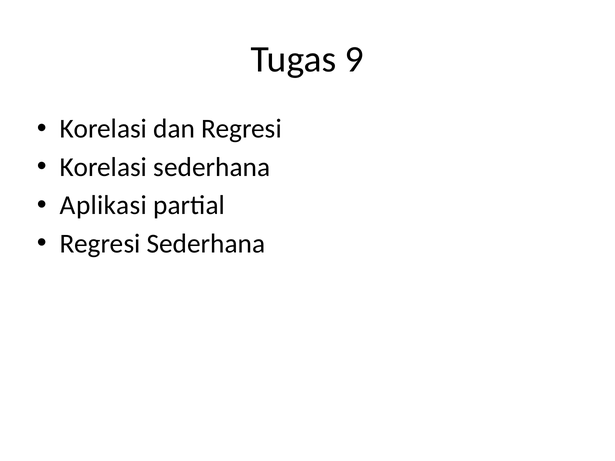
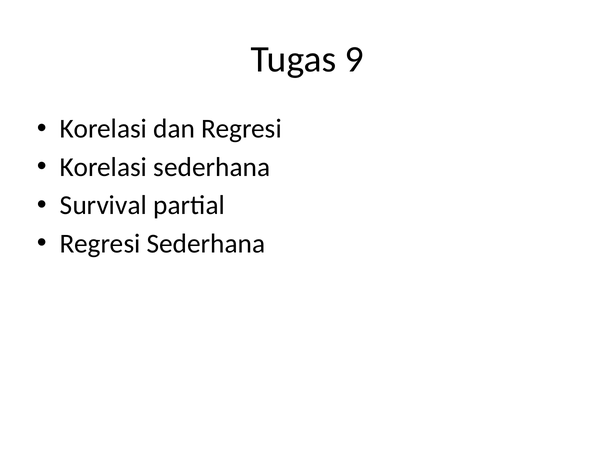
Aplikasi: Aplikasi -> Survival (104, 206)
